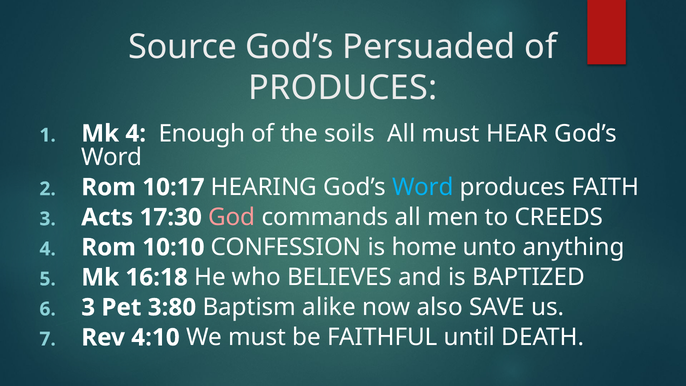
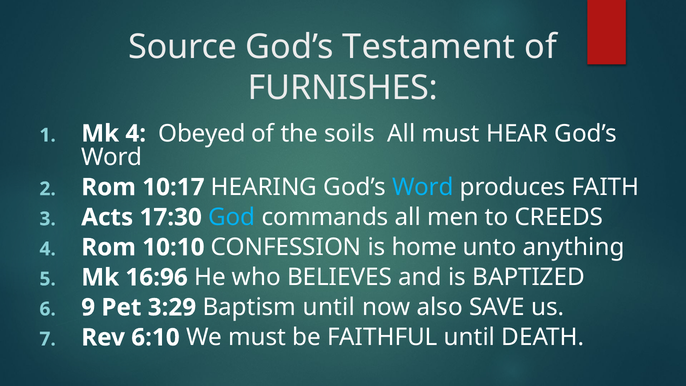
Persuaded: Persuaded -> Testament (429, 47)
PRODUCES: PRODUCES -> FURNISHES (343, 88)
Enough: Enough -> Obeyed (202, 133)
God colour: pink -> light blue (232, 217)
16:18: 16:18 -> 16:96 (157, 277)
3: 3 -> 9 (88, 307)
3:80: 3:80 -> 3:29 (172, 307)
Baptism alike: alike -> until (329, 307)
4:10: 4:10 -> 6:10 (155, 337)
